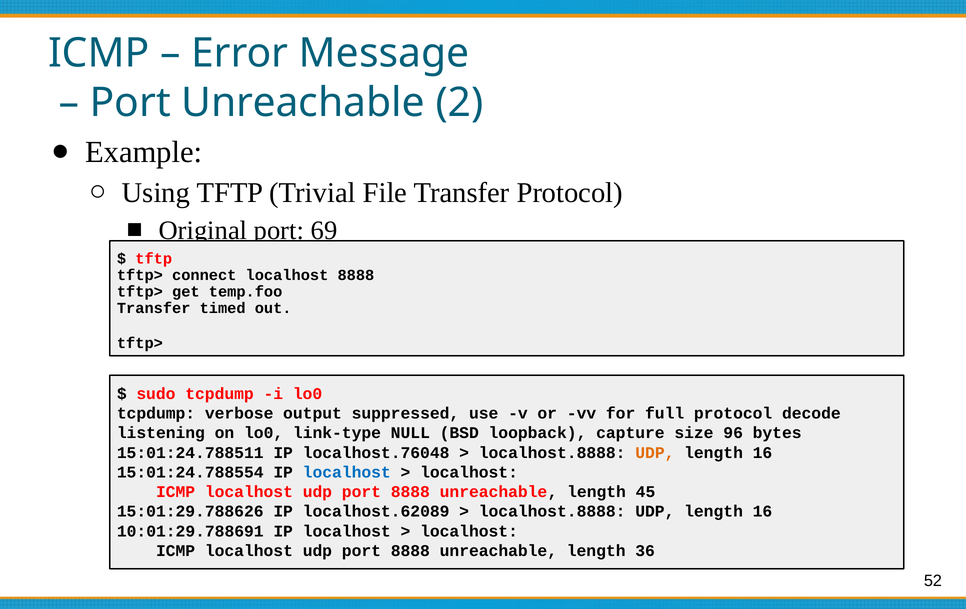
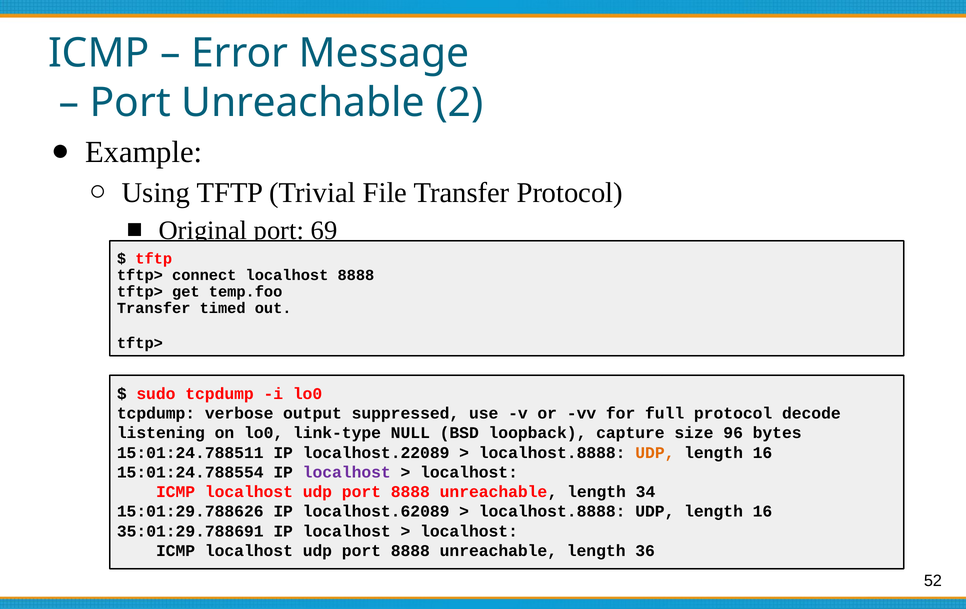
localhost.76048: localhost.76048 -> localhost.22089 (376, 452)
localhost colour: blue -> purple (347, 472)
45: 45 -> 34 (646, 492)
10:01:29.788691: 10:01:29.788691 -> 35:01:29.788691 (190, 531)
